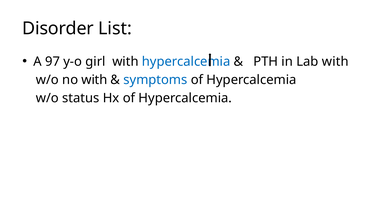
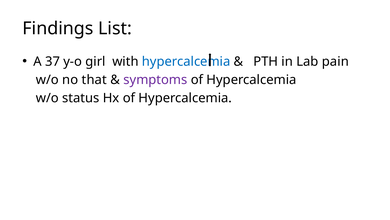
Disorder: Disorder -> Findings (58, 28)
97: 97 -> 37 (53, 61)
Lab with: with -> pain (335, 61)
no with: with -> that (94, 80)
symptoms colour: blue -> purple (155, 80)
